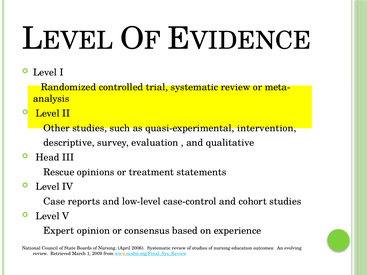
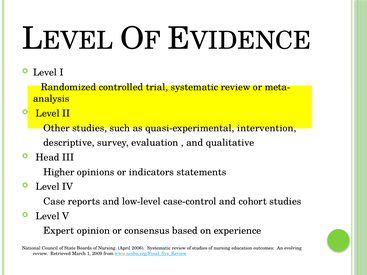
Rescue: Rescue -> Higher (59, 172)
treatment: treatment -> indicators (151, 172)
